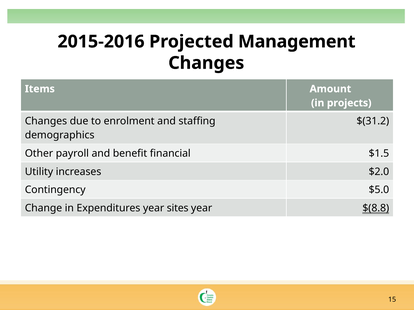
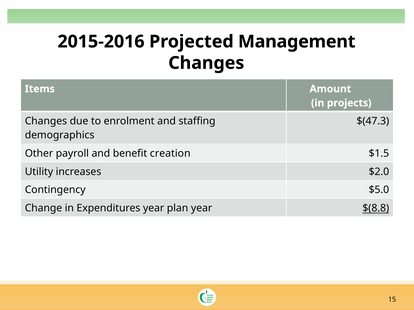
$(31.2: $(31.2 -> $(47.3 (373, 121)
financial: financial -> creation (170, 154)
sites: sites -> plan (178, 208)
